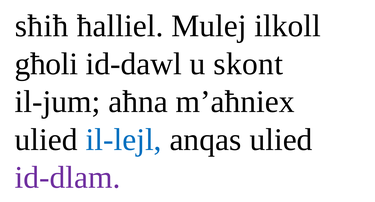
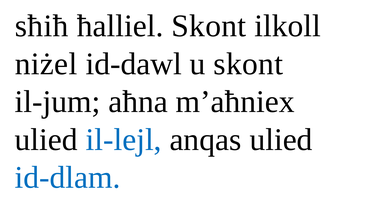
ħalliel Mulej: Mulej -> Skont (209, 26)
għoli: għoli -> niżel (46, 64)
id-dlam colour: purple -> blue (68, 177)
